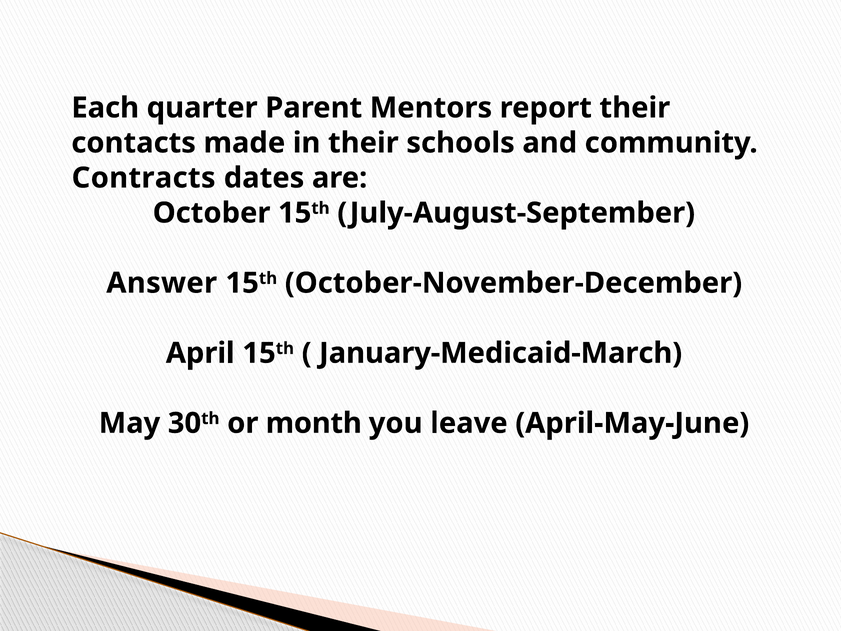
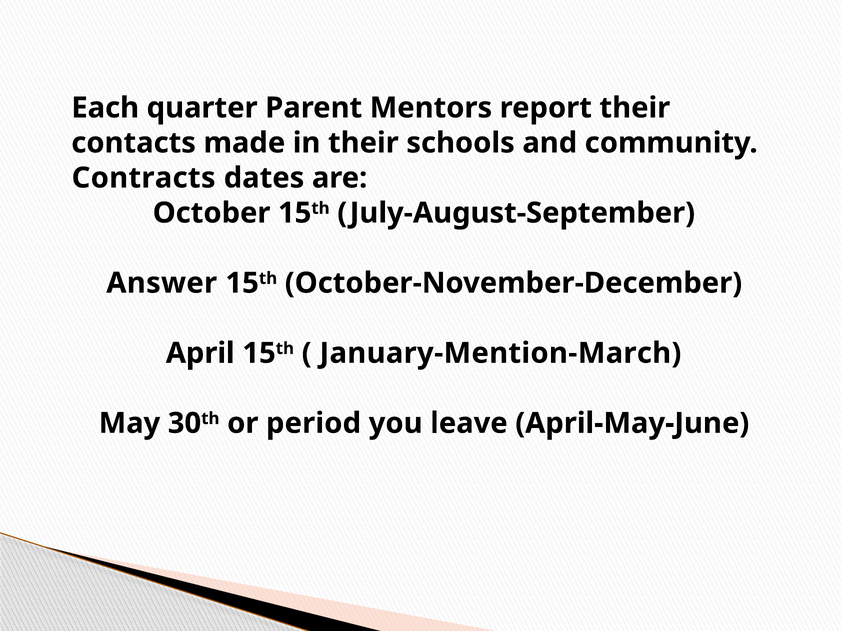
January-Medicaid-March: January-Medicaid-March -> January-Mention-March (500, 353)
month: month -> period (314, 423)
